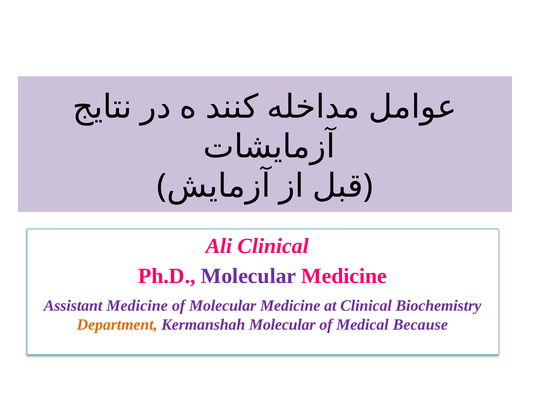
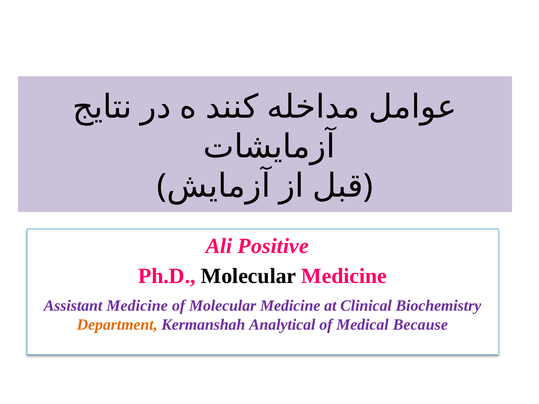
Ali Clinical: Clinical -> Positive (273, 246)
Molecular colour: purple -> black (249, 276)
Kermanshah Molecular: Molecular -> Analytical (282, 325)
